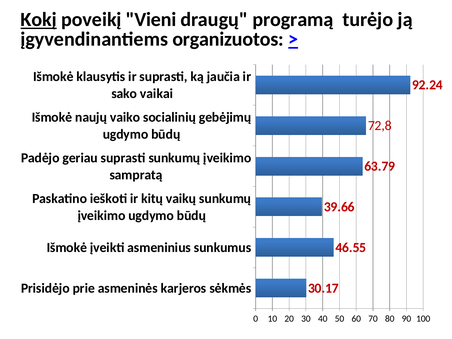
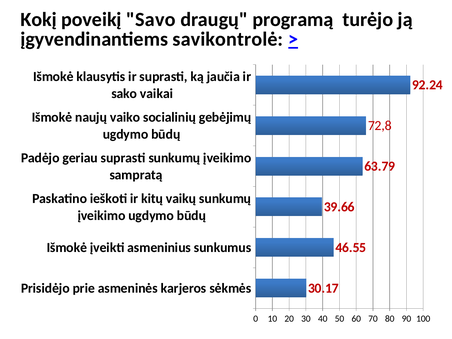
Kokį underline: present -> none (39, 20)
Vieni: Vieni -> Savo (151, 20)
organizuotos: organizuotos -> savikontrolė (228, 39)
